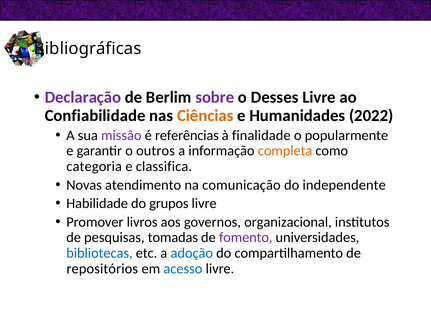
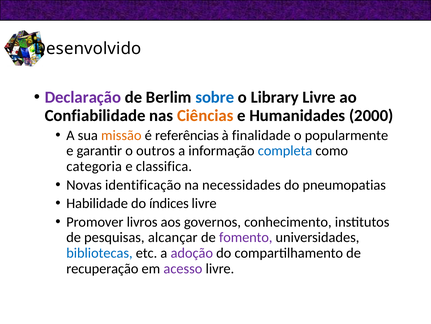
Bibliográficas: Bibliográficas -> Desenvolvido (88, 48)
sobre colour: purple -> blue (215, 97)
Desses: Desses -> Library (275, 97)
2022: 2022 -> 2000 (371, 115)
missão colour: purple -> orange (121, 135)
completa colour: orange -> blue (285, 151)
atendimento: atendimento -> identificação (143, 185)
comunicação: comunicação -> necessidades (241, 185)
independente: independente -> pneumopatias (344, 185)
grupos: grupos -> índices (169, 203)
organizacional: organizacional -> conhecimento (288, 222)
tomadas: tomadas -> alcançar (173, 237)
adoção colour: blue -> purple (192, 253)
repositórios: repositórios -> recuperação (102, 268)
acesso colour: blue -> purple (183, 268)
